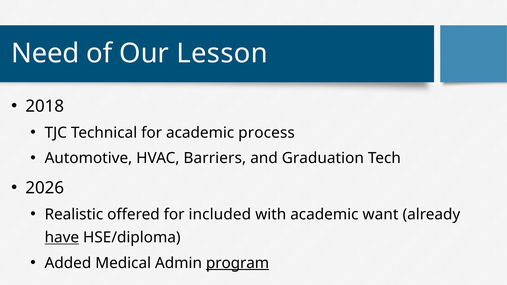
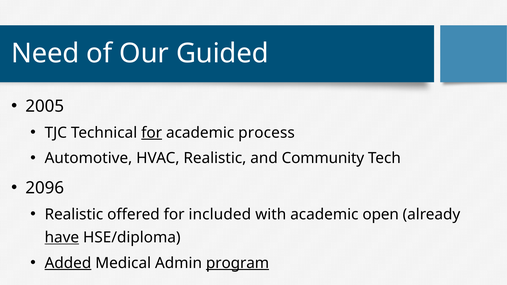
Lesson: Lesson -> Guided (222, 54)
2018: 2018 -> 2005 (45, 106)
for underline: none -> present (152, 133)
HVAC Barriers: Barriers -> Realistic (215, 158)
Graduation: Graduation -> Community (323, 158)
2026: 2026 -> 2096 (45, 188)
want: want -> open (381, 215)
Added underline: none -> present (68, 263)
